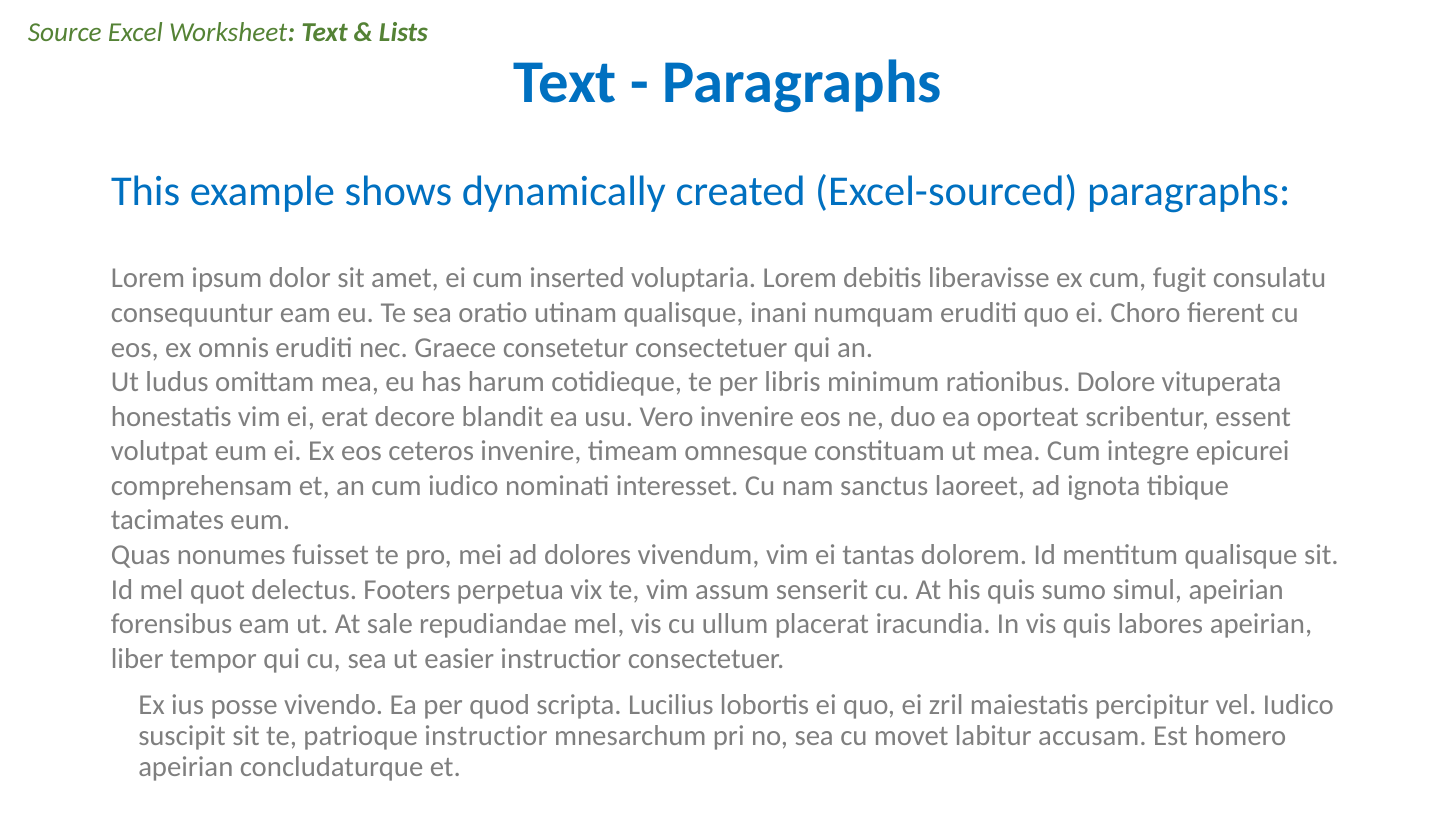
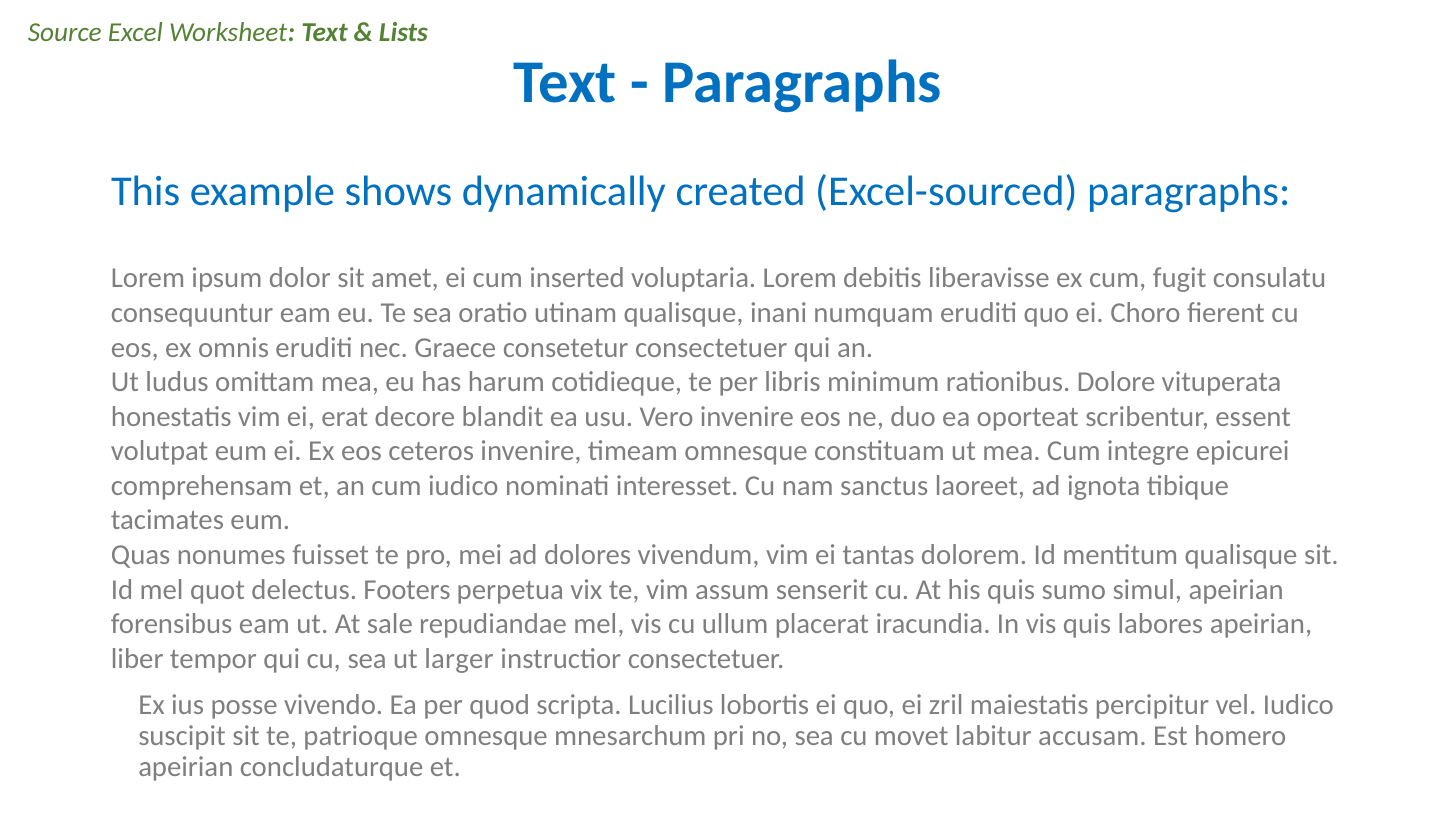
easier: easier -> larger (459, 659)
patrioque instructior: instructior -> omnesque (486, 736)
